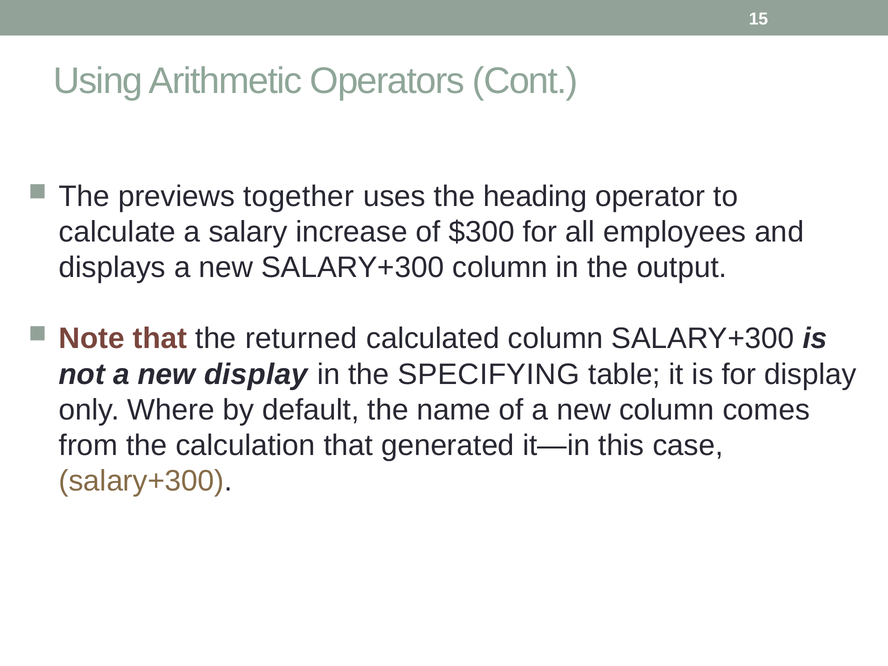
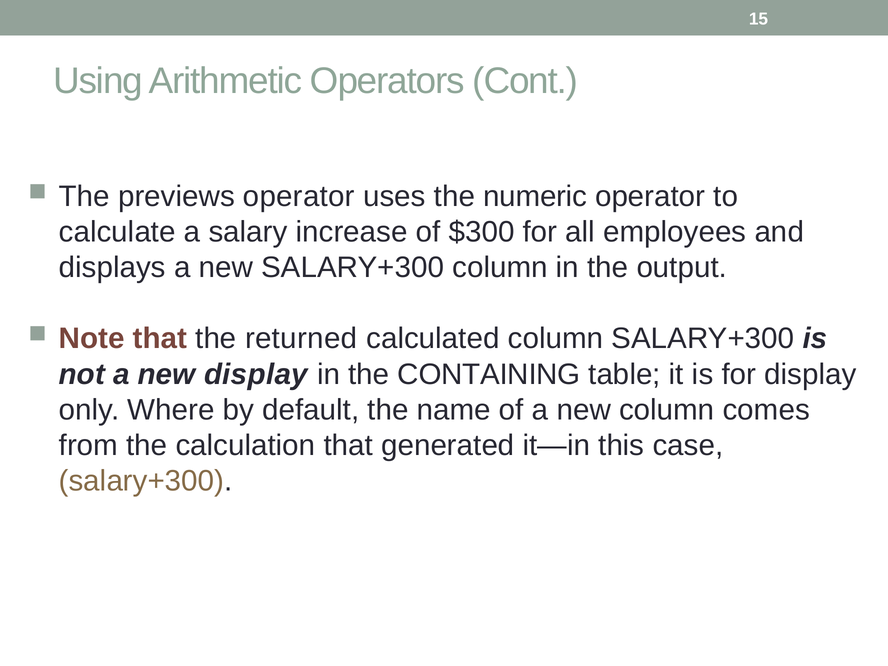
previews together: together -> operator (299, 197)
heading: heading -> numeric (535, 197)
SPECIFYING: SPECIFYING -> CONTAINING (489, 374)
